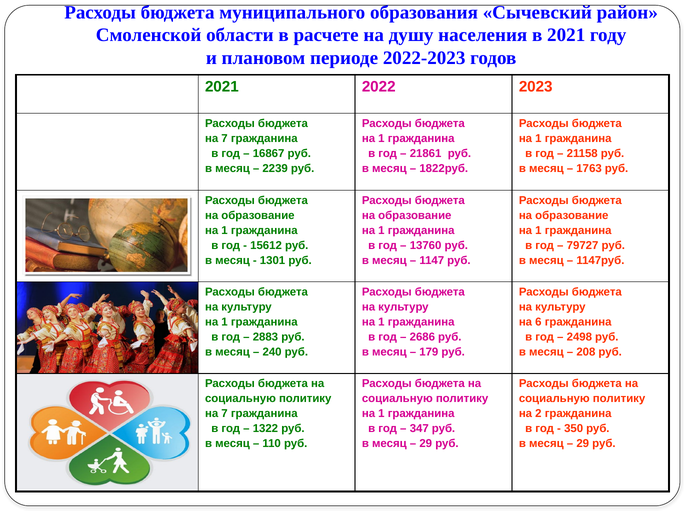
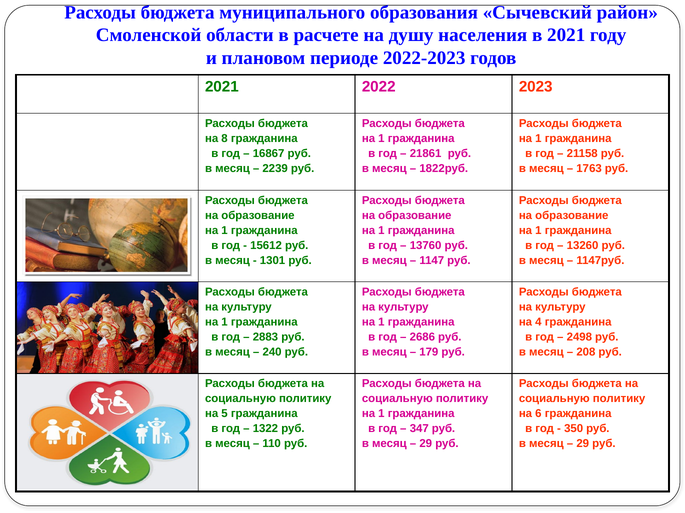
7: 7 -> 8 (225, 139)
79727: 79727 -> 13260 (583, 246)
6: 6 -> 4 (538, 322)
7: 7 -> 5 (225, 414)
2: 2 -> 6 (538, 414)
